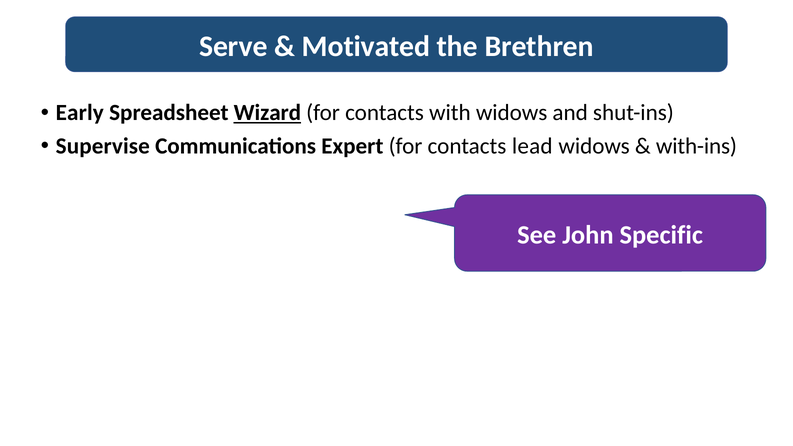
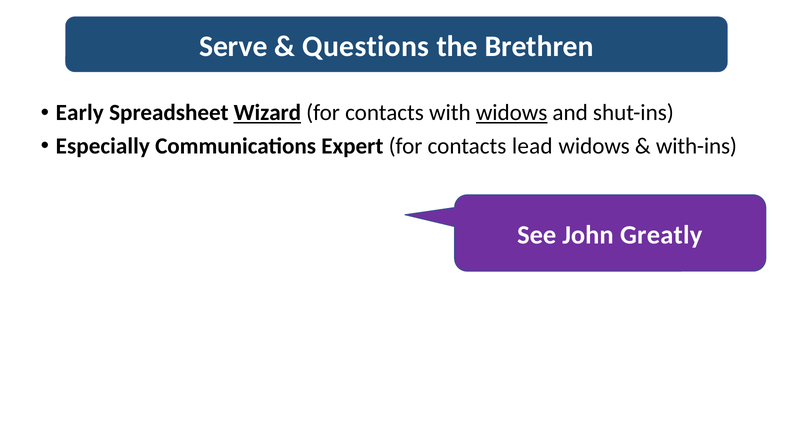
Motivated: Motivated -> Questions (366, 46)
widows underline: none -> present (512, 113)
Supervise: Supervise -> Especially (103, 146)
Specific: Specific -> Greatly (661, 235)
